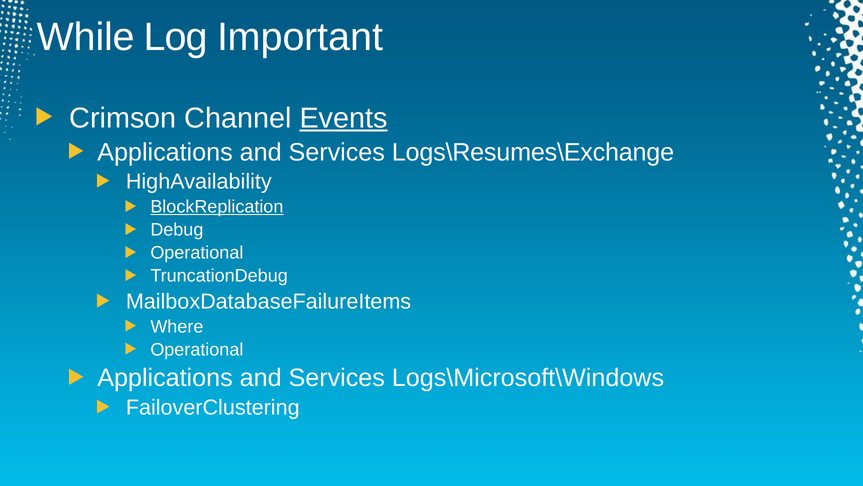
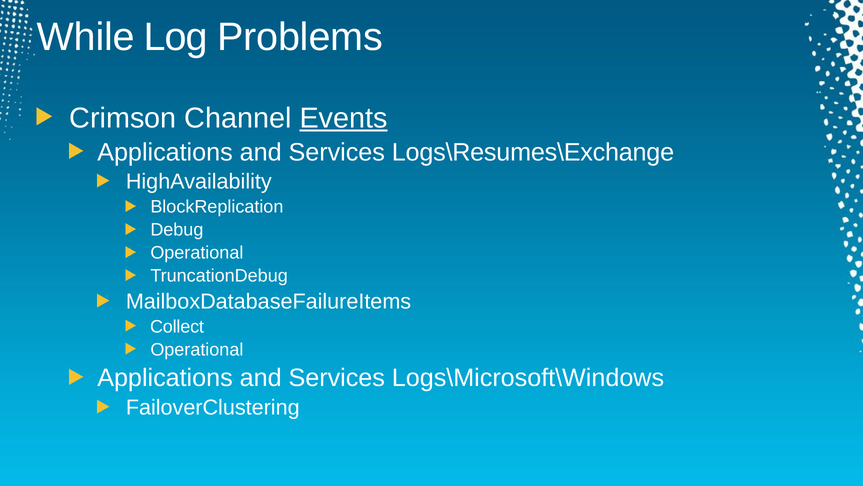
Important: Important -> Problems (300, 37)
BlockReplication underline: present -> none (217, 207)
Where: Where -> Collect (177, 326)
